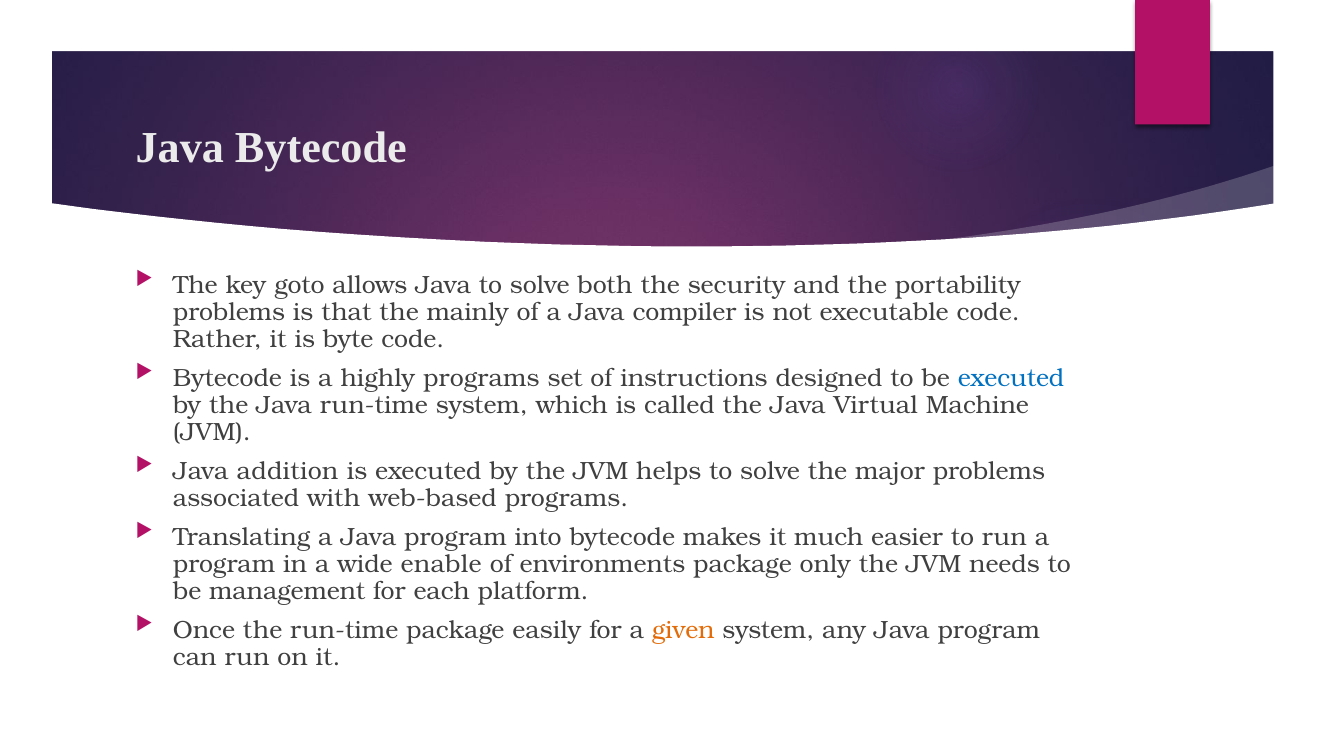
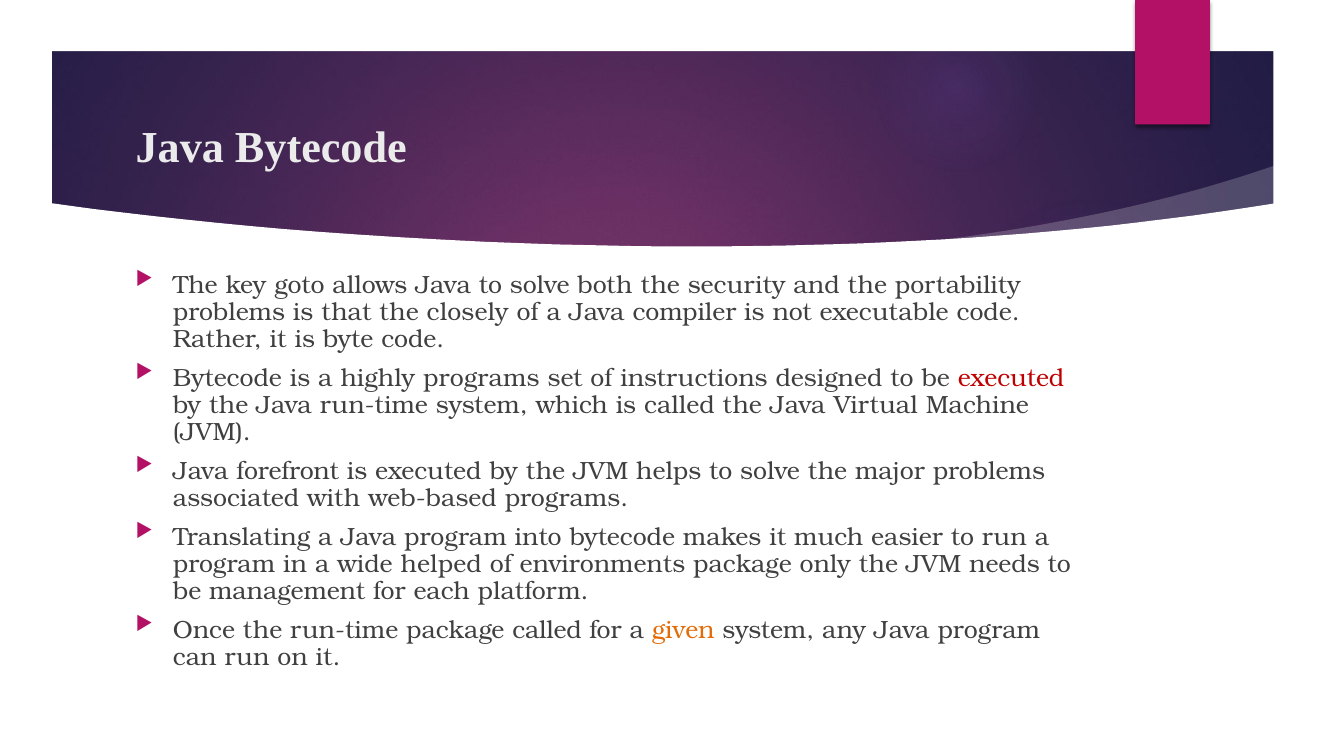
mainly: mainly -> closely (468, 312)
executed colour: blue -> red (1011, 378)
addition: addition -> forefront (288, 471)
enable: enable -> helped (441, 564)
package easily: easily -> called (547, 630)
